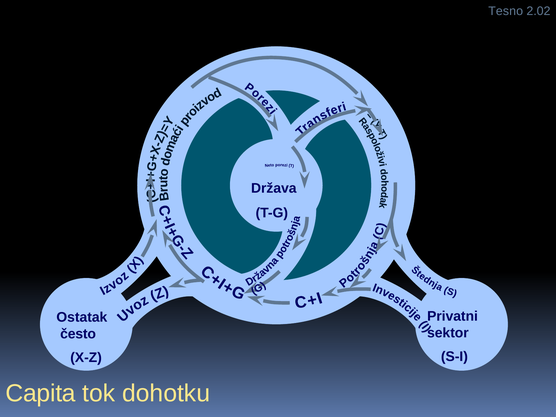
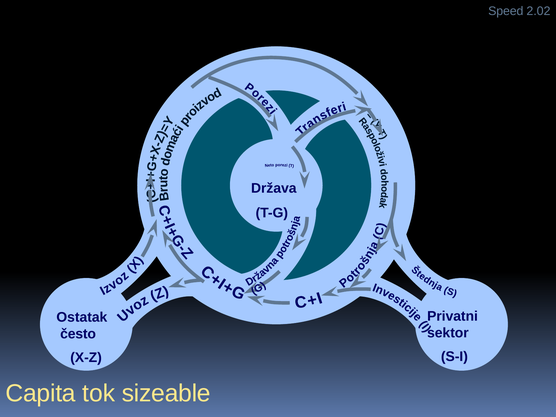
Tesno: Tesno -> Speed (506, 11)
dohotku: dohotku -> sizeable (166, 393)
